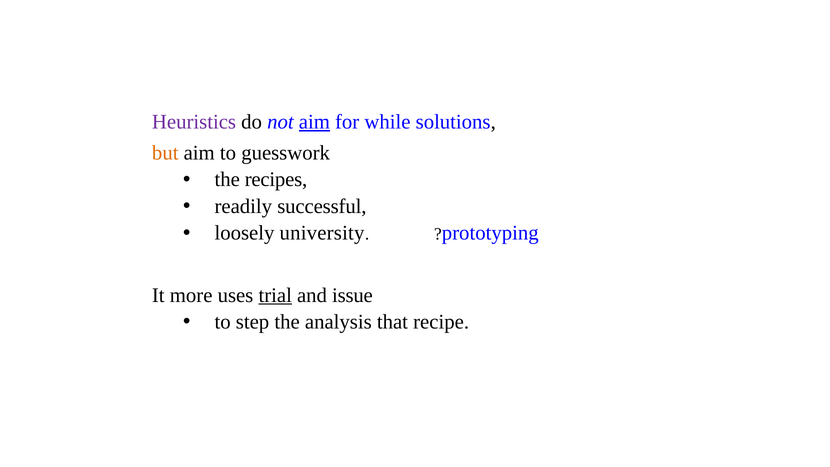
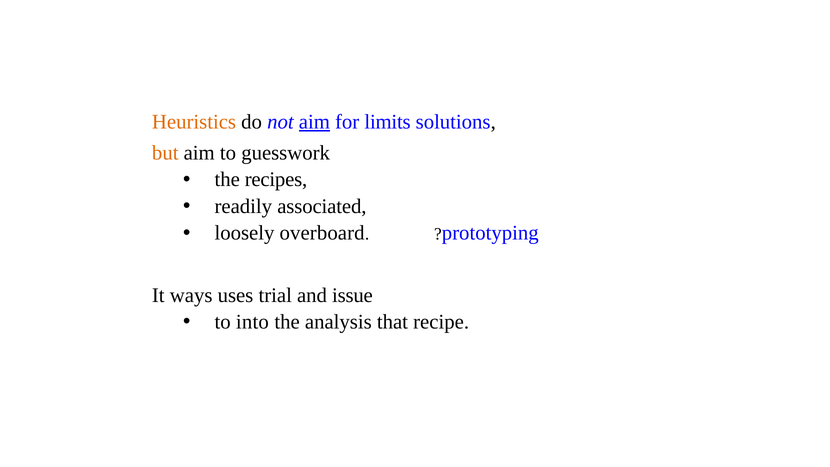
Heuristics colour: purple -> orange (194, 122)
while: while -> limits (388, 122)
successful: successful -> associated (322, 206)
university: university -> overboard (322, 233)
more: more -> ways (191, 295)
trial underline: present -> none (275, 295)
step: step -> into (252, 322)
